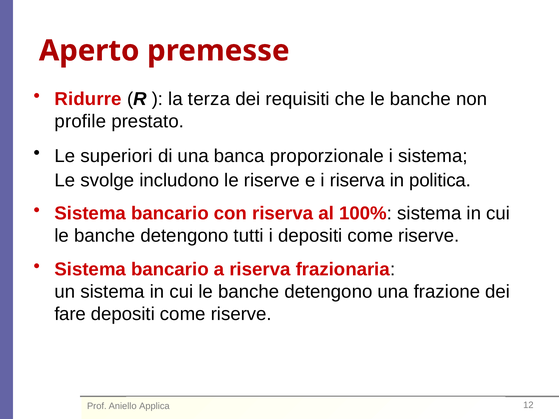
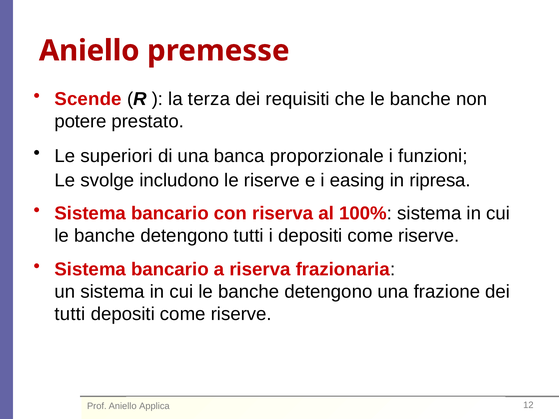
Aperto: Aperto -> Aniello (89, 51)
Ridurre: Ridurre -> Scende (88, 99)
profile: profile -> potere (80, 121)
i sistema: sistema -> funzioni (433, 156)
i riserva: riserva -> easing (357, 180)
politica: politica -> ripresa (440, 180)
fare: fare -> tutti (70, 314)
